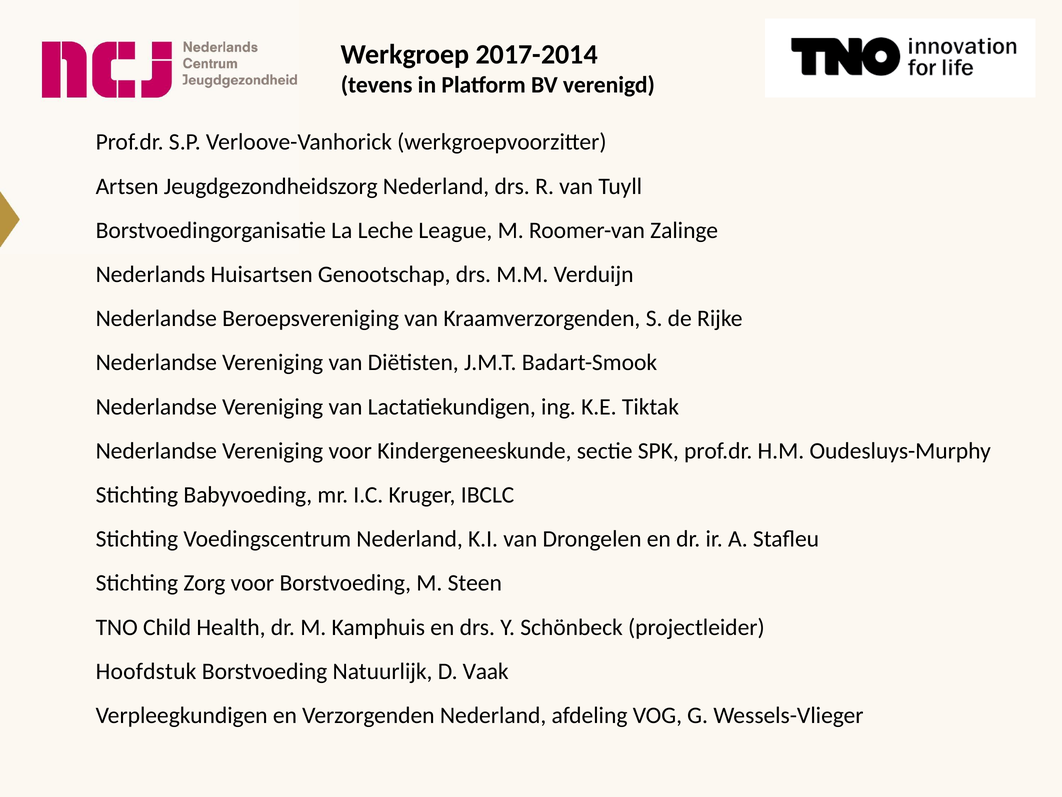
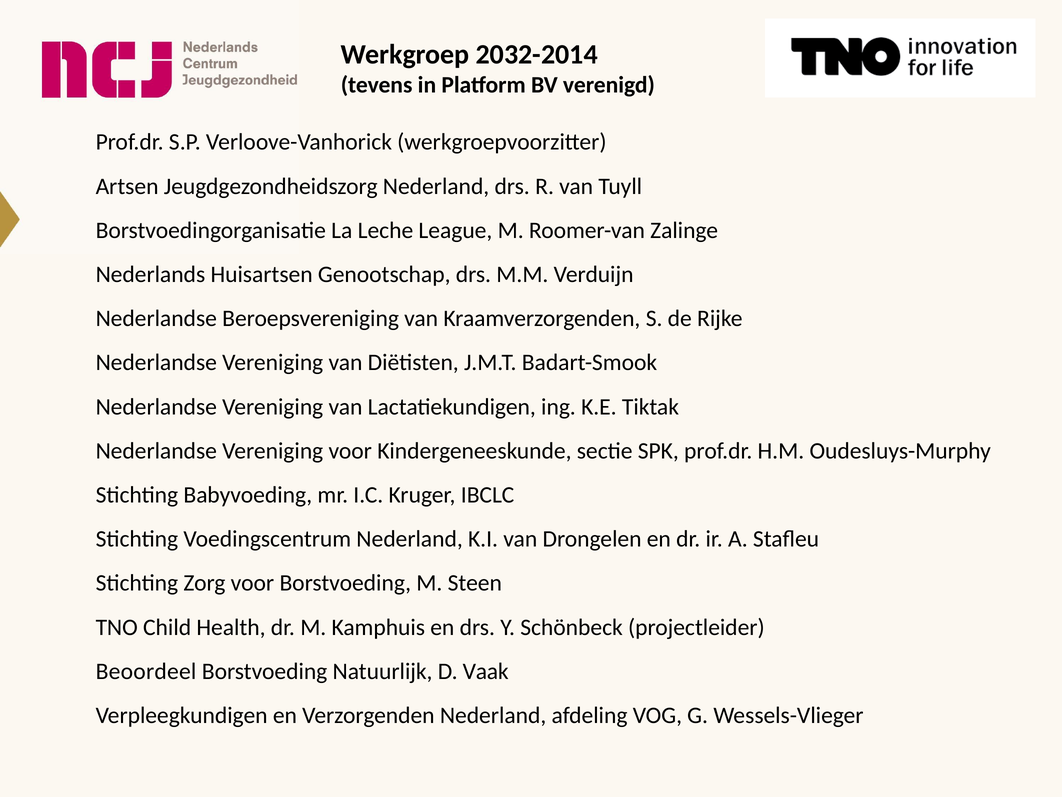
2017-2014: 2017-2014 -> 2032-2014 (537, 54)
Hoofdstuk: Hoofdstuk -> Beoordeel (146, 671)
